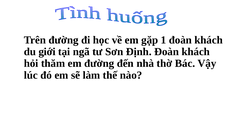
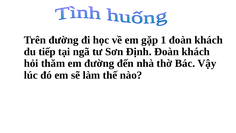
giới: giới -> tiếp (47, 52)
